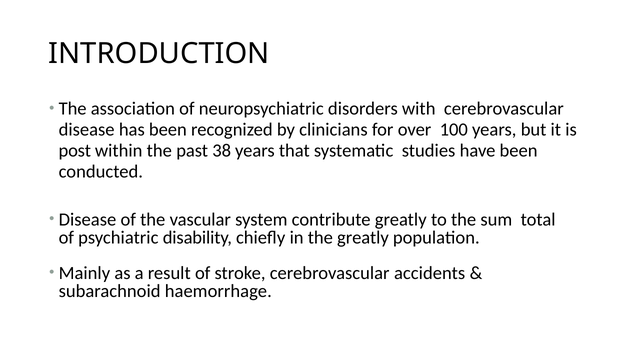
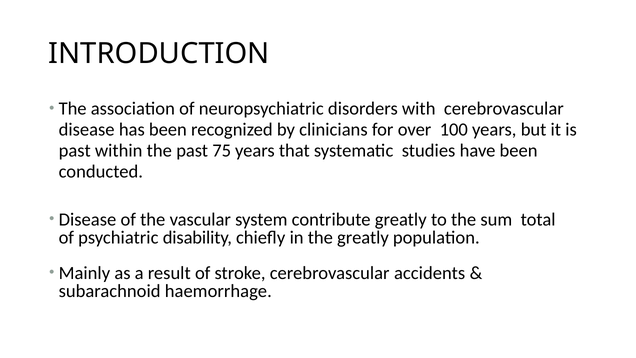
post: post -> past (75, 151)
38: 38 -> 75 (222, 151)
